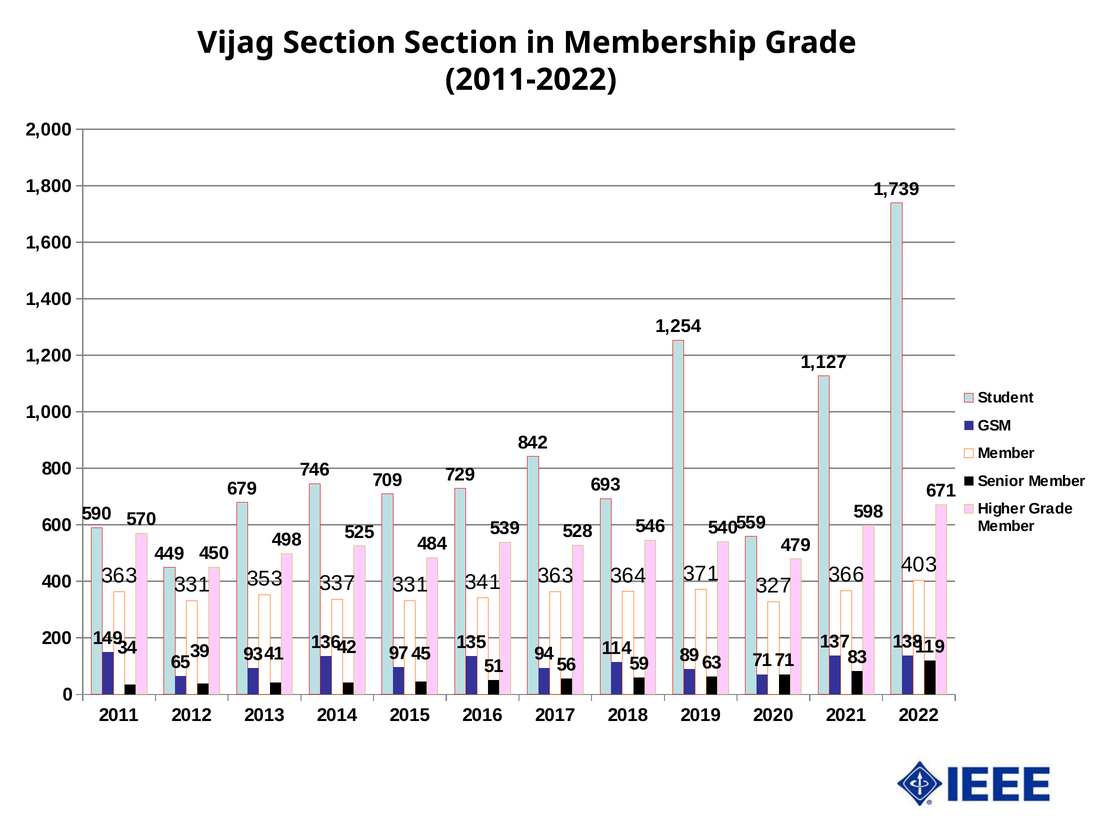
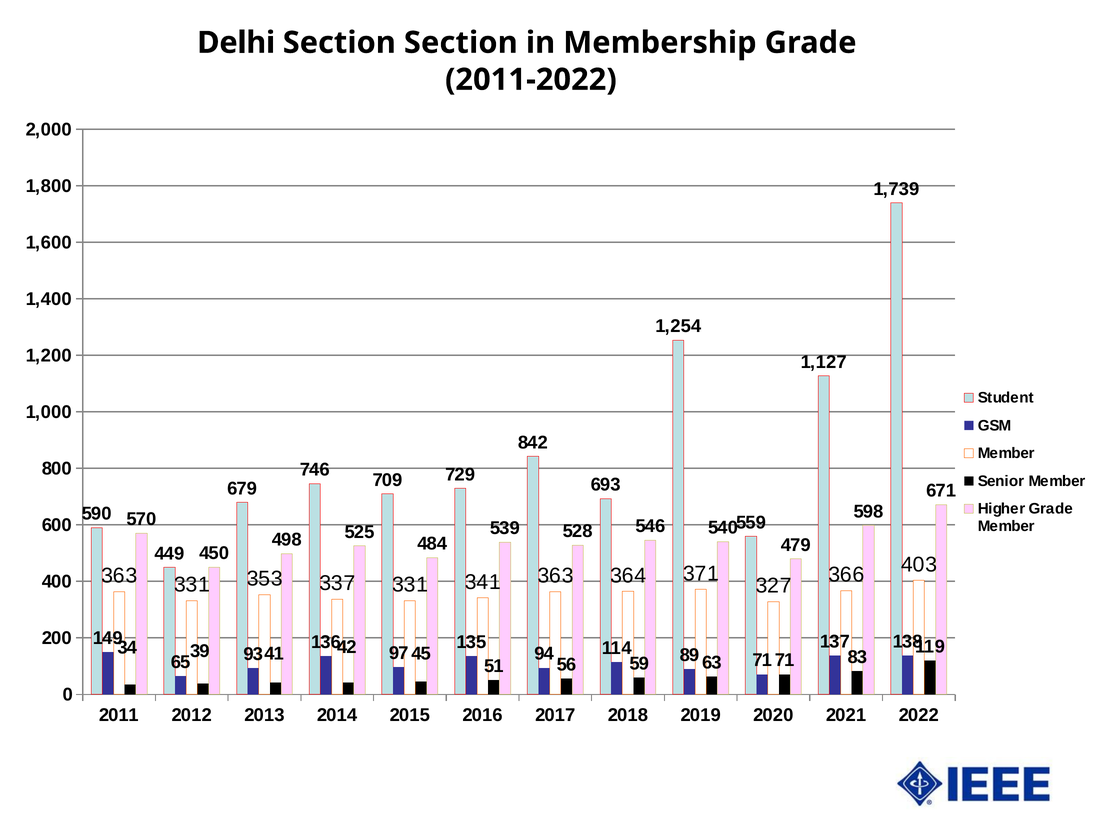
Vijag: Vijag -> Delhi (236, 43)
